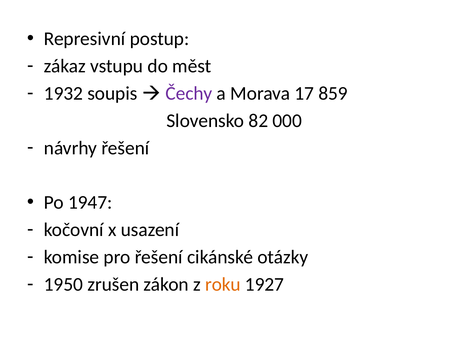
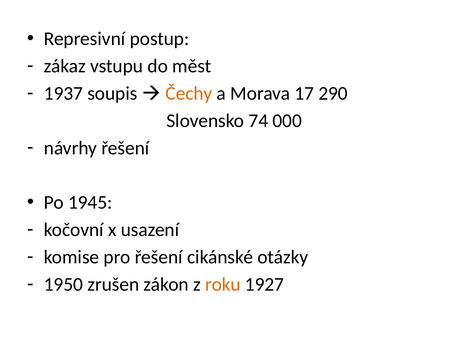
1932: 1932 -> 1937 (63, 93)
Čechy colour: purple -> orange (189, 93)
859: 859 -> 290 (333, 93)
82: 82 -> 74 (258, 120)
1947: 1947 -> 1945 (90, 202)
